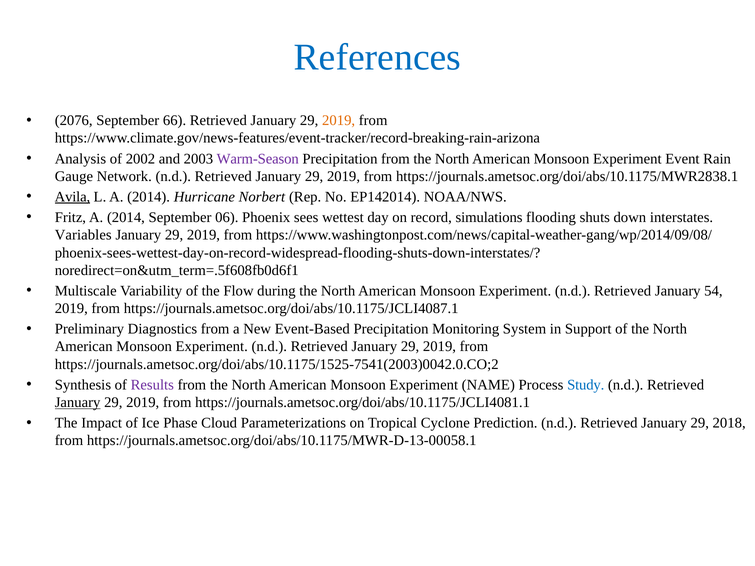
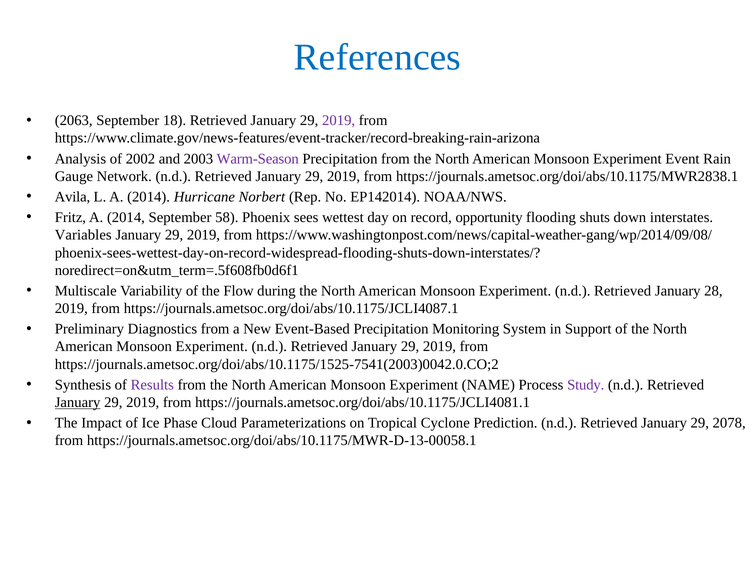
2076: 2076 -> 2063 (74, 121)
66: 66 -> 18 (175, 121)
2019 colour: orange -> purple (339, 121)
Avila underline: present -> none (72, 197)
06: 06 -> 58 (227, 218)
simulations: simulations -> opportunity (489, 218)
54: 54 -> 28 (713, 291)
Study colour: blue -> purple (586, 385)
2018: 2018 -> 2078 (729, 423)
